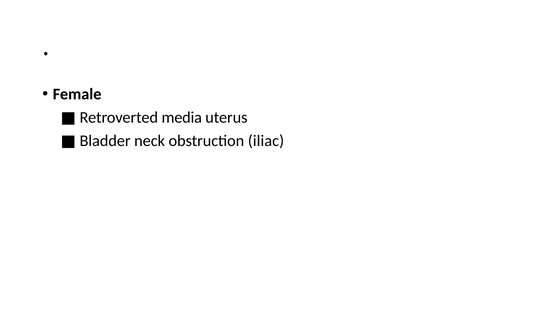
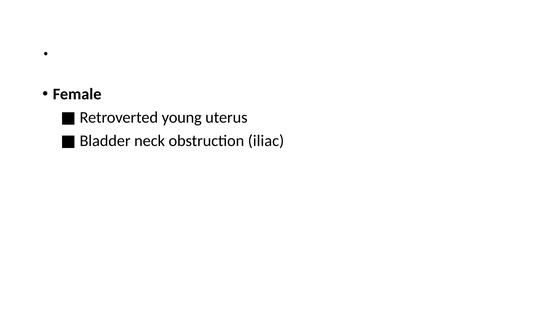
media: media -> young (182, 117)
